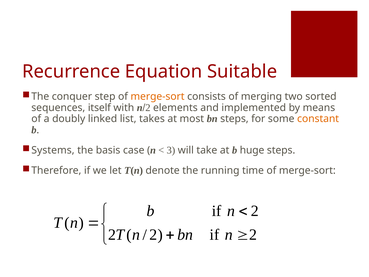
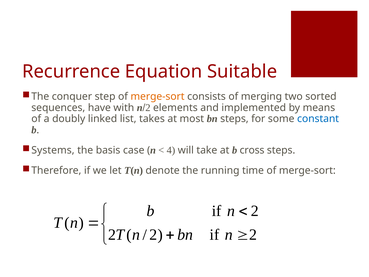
itself: itself -> have (99, 108)
constant colour: orange -> blue (318, 119)
3: 3 -> 4 (171, 150)
huge: huge -> cross (252, 150)
